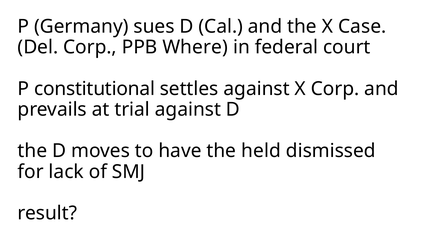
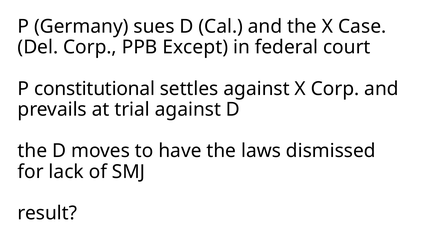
Where: Where -> Except (195, 47)
held: held -> laws (261, 151)
